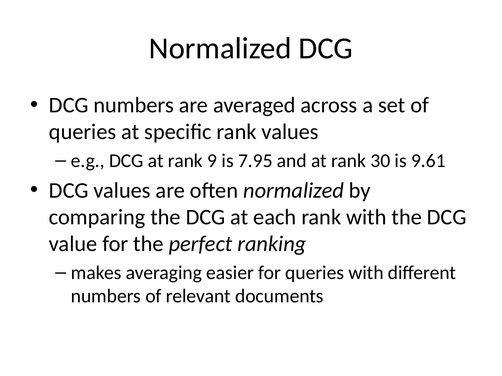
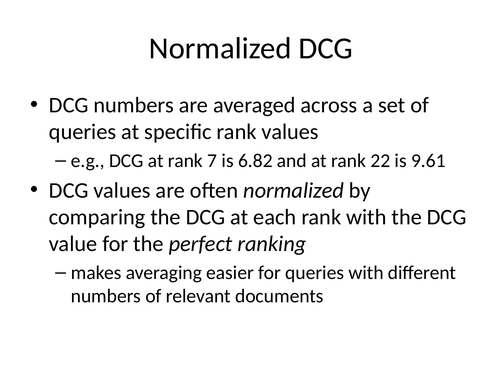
9: 9 -> 7 (212, 161)
7.95: 7.95 -> 6.82 (255, 161)
30: 30 -> 22 (380, 161)
